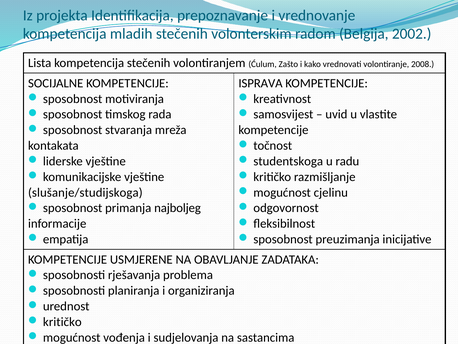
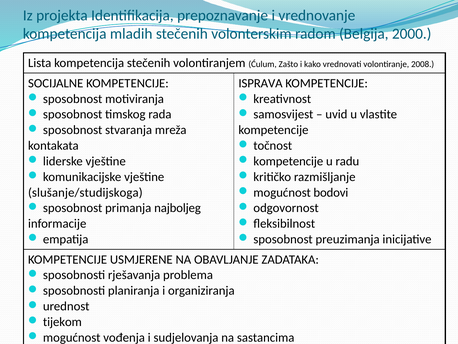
2002: 2002 -> 2000 (412, 34)
studentskoga: studentskoga -> kompetencije (288, 161)
cjelinu: cjelinu -> bodovi (331, 192)
kritičko: kritičko -> tijekom (62, 321)
